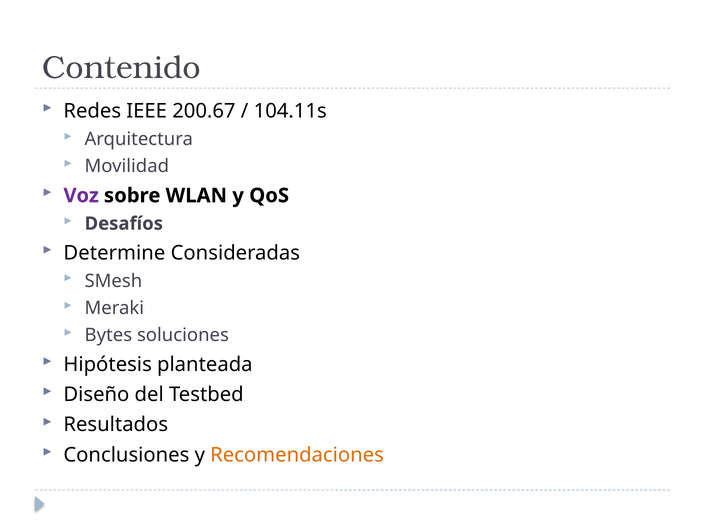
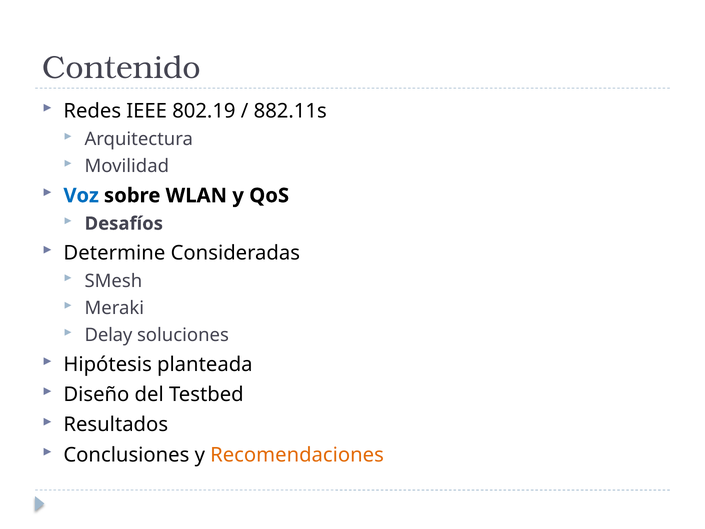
200.67: 200.67 -> 802.19 (204, 111)
104.11s: 104.11s -> 882.11s (290, 111)
Voz colour: purple -> blue (81, 195)
Bytes: Bytes -> Delay (108, 335)
